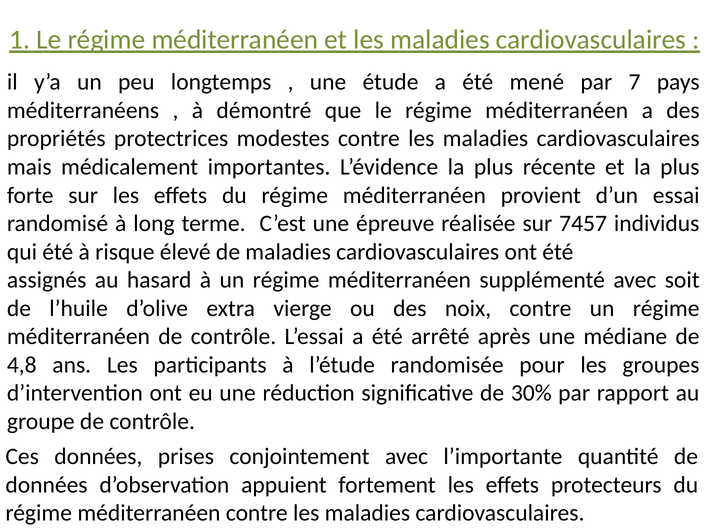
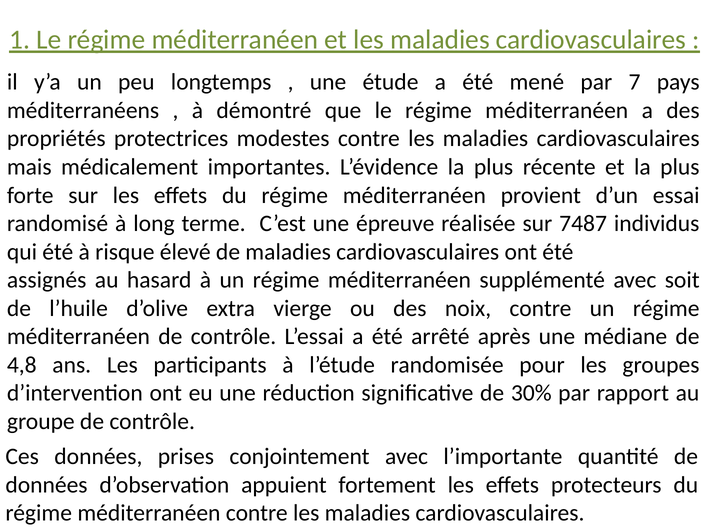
7457: 7457 -> 7487 (583, 224)
